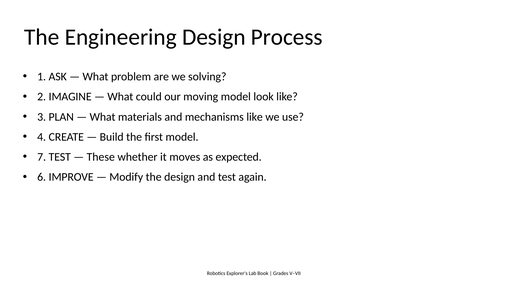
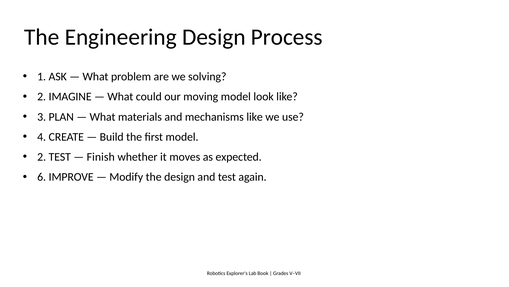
7: 7 -> 2 (42, 157)
These: These -> Finish (101, 157)
